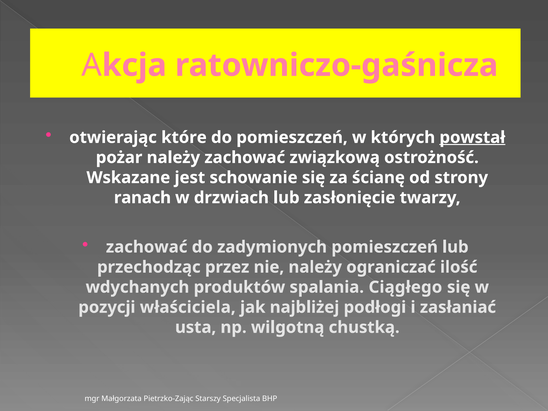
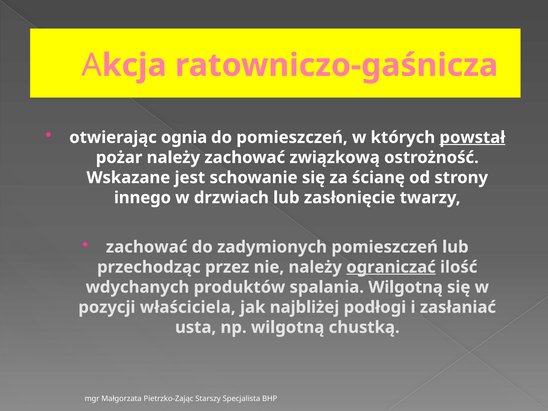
które: które -> ognia (184, 137)
ranach: ranach -> innego (142, 198)
ograniczać underline: none -> present (391, 267)
spalania Ciągłego: Ciągłego -> Wilgotną (406, 287)
